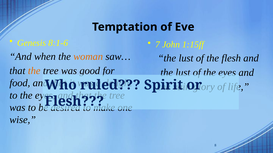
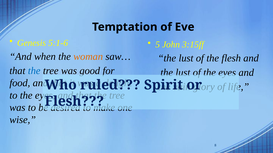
8:1-6: 8:1-6 -> 5:1-6 (58, 43)
7: 7 -> 5 (158, 45)
1:15ff: 1:15ff -> 3:15ff (193, 45)
the colour: orange -> blue (34, 71)
